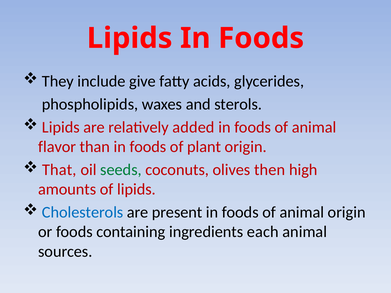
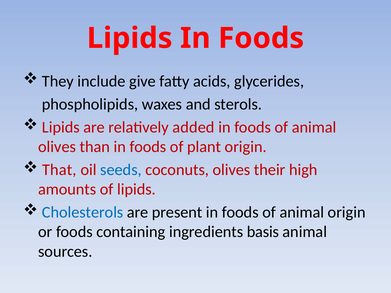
flavor: flavor -> olives (57, 147)
seeds colour: green -> blue (121, 170)
then: then -> their (270, 170)
each: each -> basis (263, 232)
